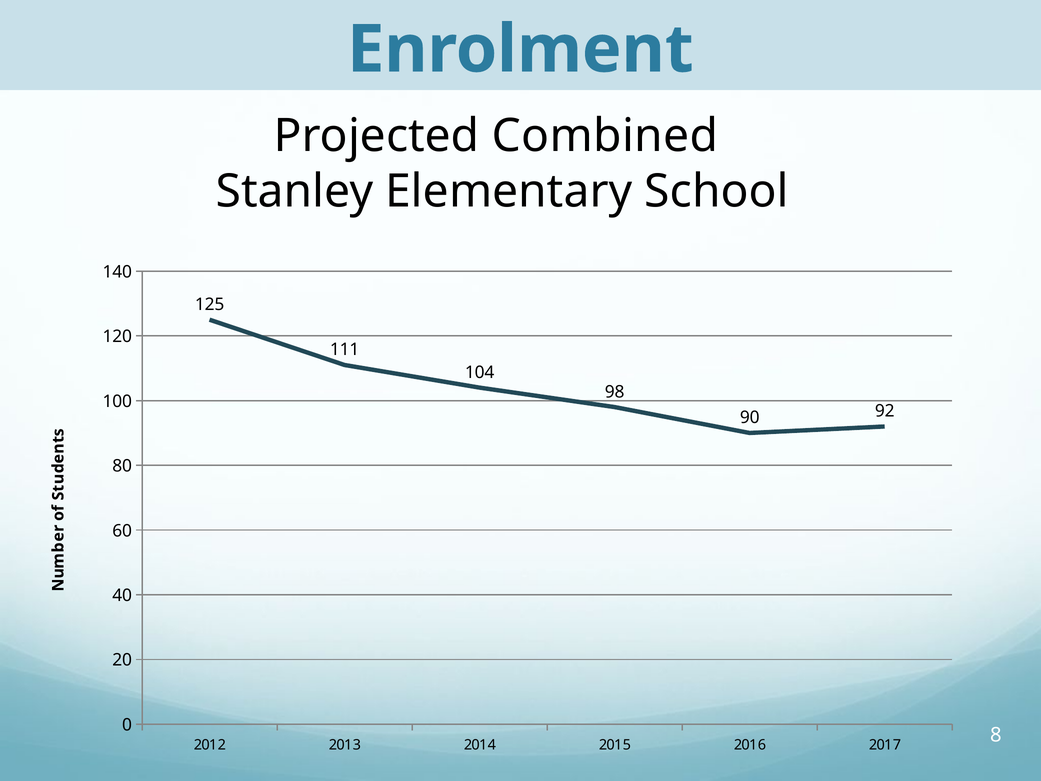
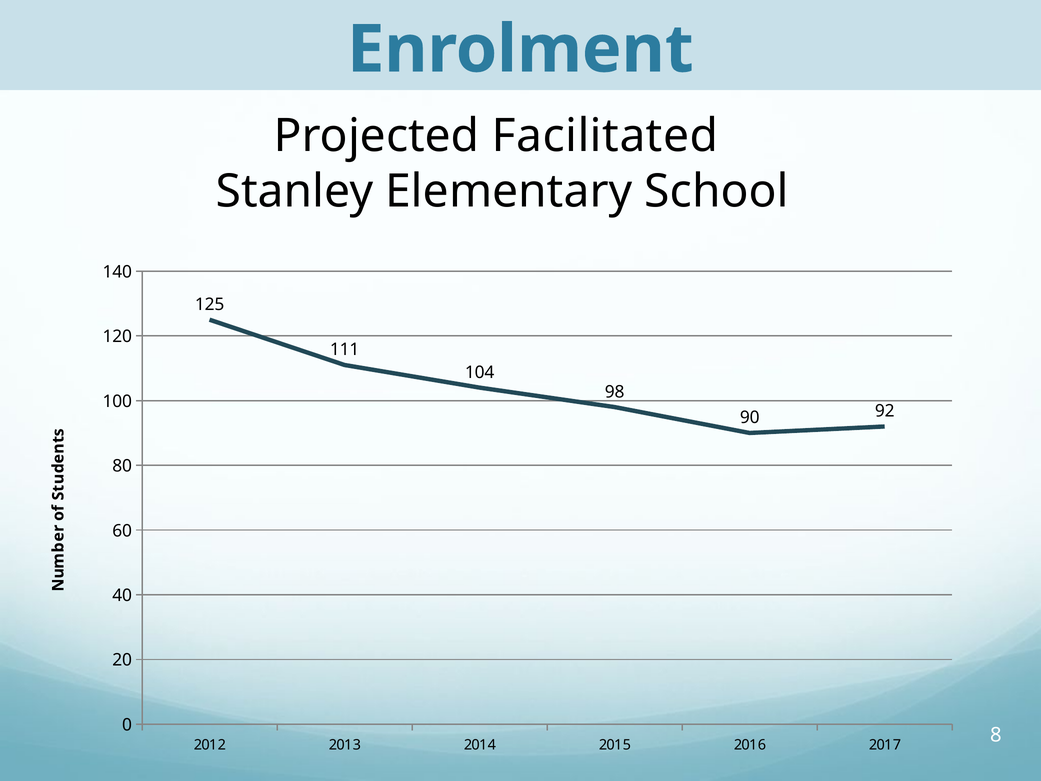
Combined: Combined -> Facilitated (605, 136)
